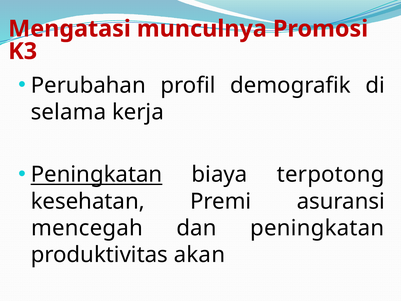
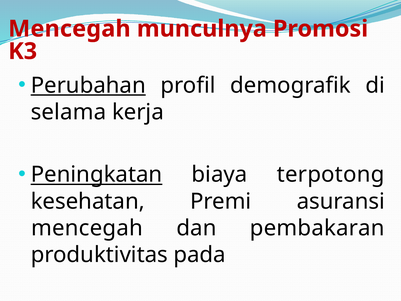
Mengatasi: Mengatasi -> Mencegah (69, 29)
Perubahan underline: none -> present (88, 85)
dan peningkatan: peningkatan -> pembakaran (317, 228)
akan: akan -> pada (200, 255)
